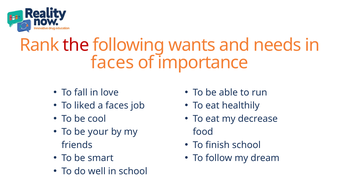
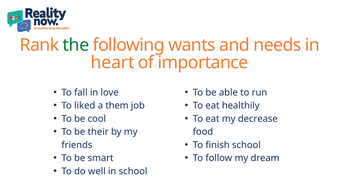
the colour: red -> green (76, 45)
faces: faces -> heart (113, 63)
a faces: faces -> them (117, 106)
your: your -> their (98, 132)
